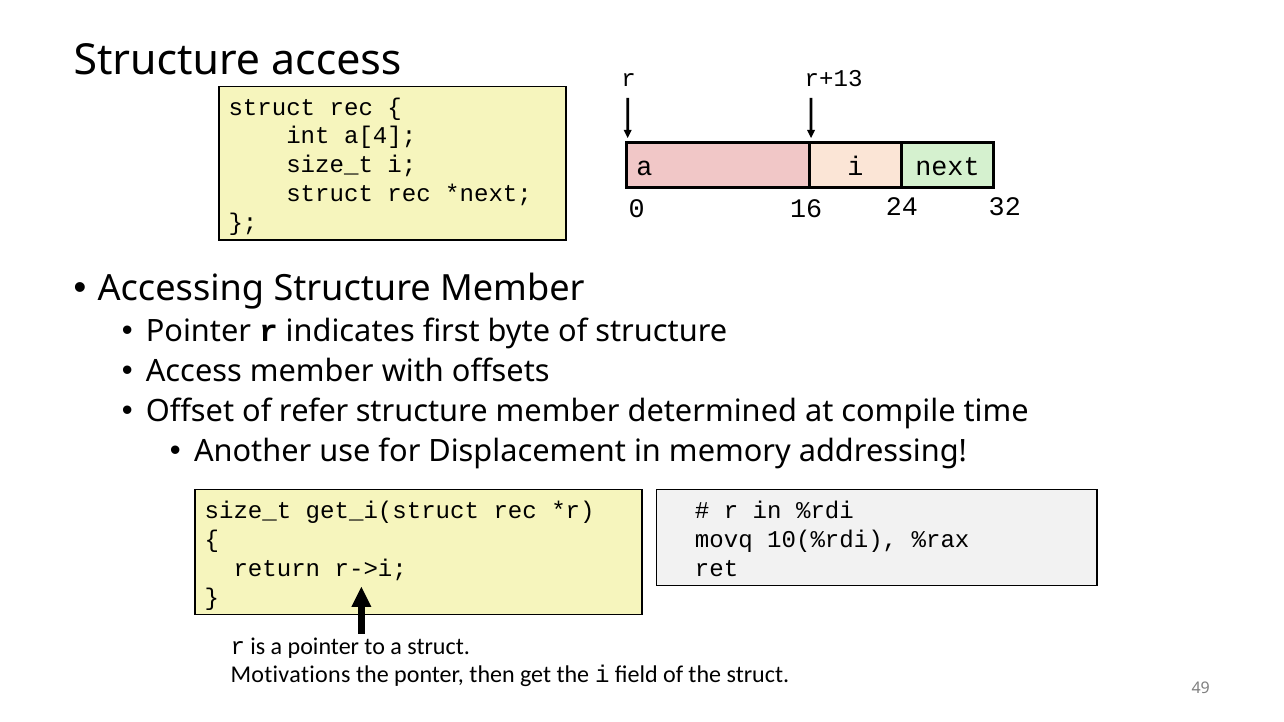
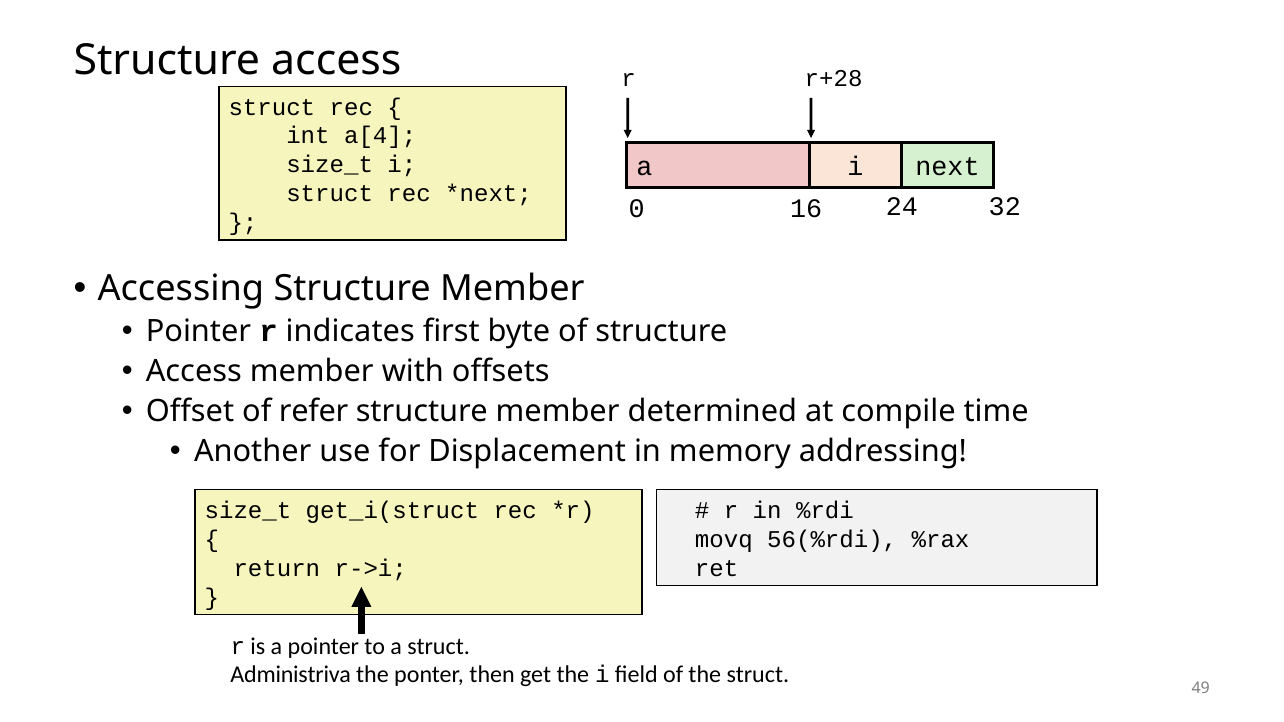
r+13: r+13 -> r+28 (834, 79)
10(%rdi: 10(%rdi -> 56(%rdi (832, 540)
Motivations: Motivations -> Administriva (291, 675)
